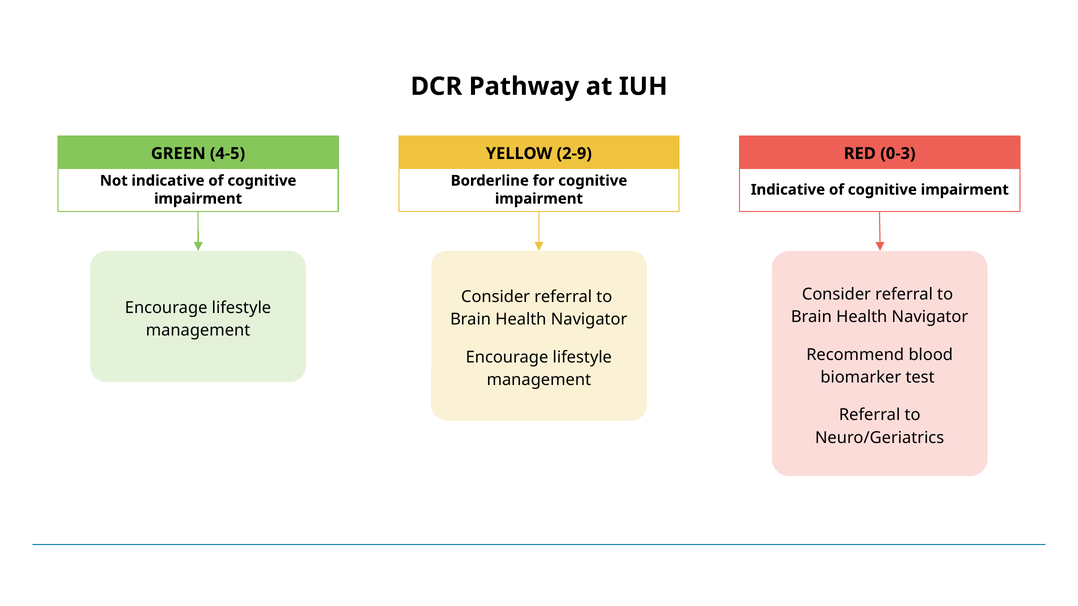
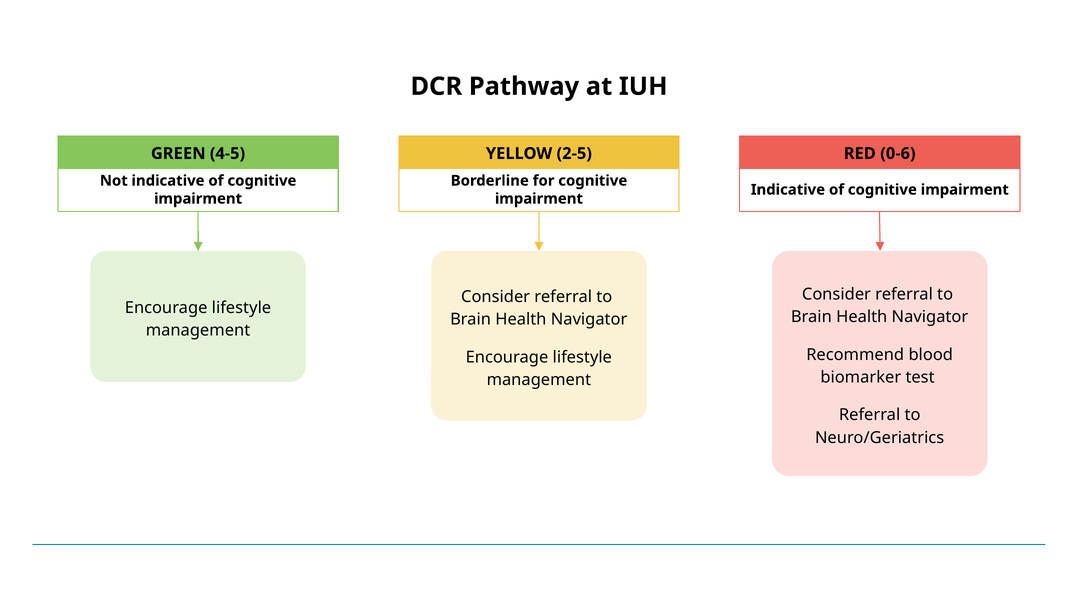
2-9: 2-9 -> 2-5 (574, 154)
0-3: 0-3 -> 0-6 (898, 154)
